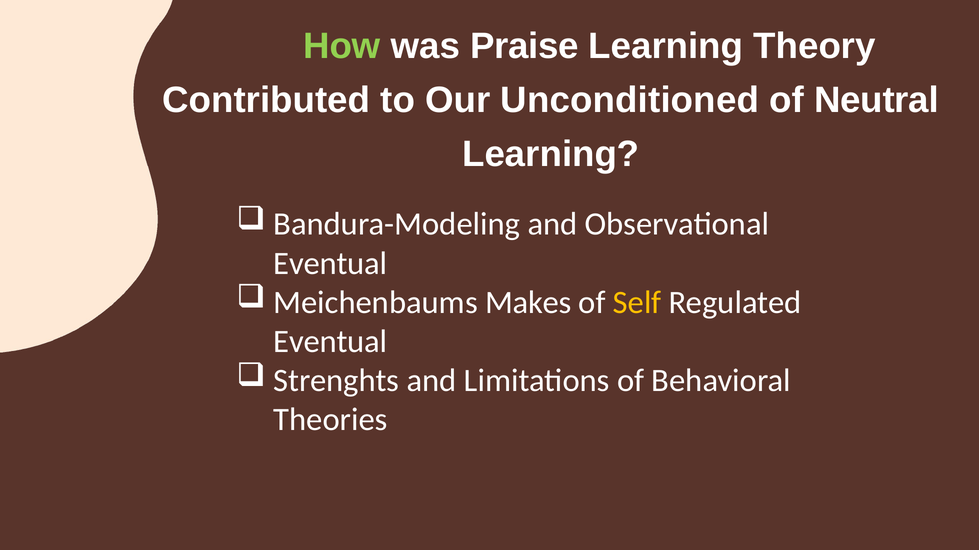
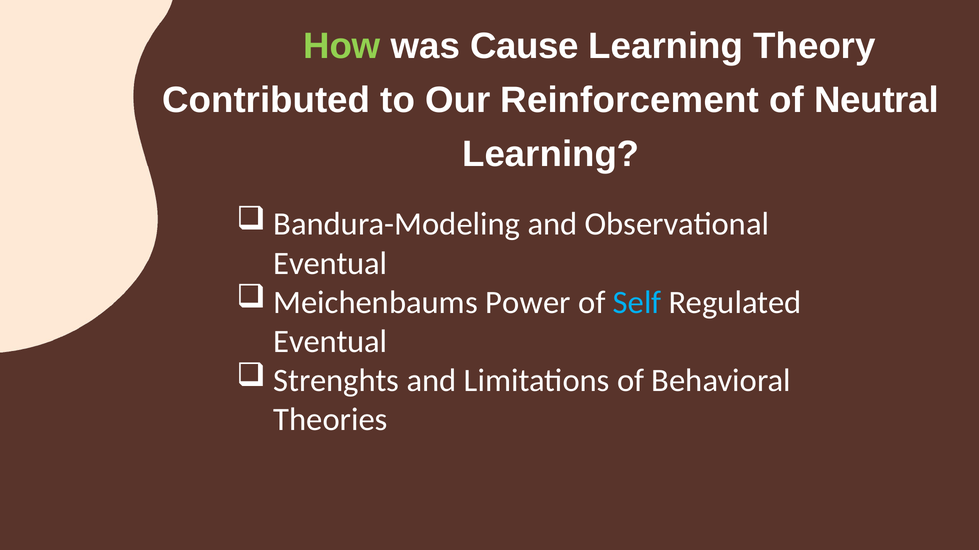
Praise: Praise -> Cause (524, 46)
Unconditioned: Unconditioned -> Reinforcement (630, 100)
Makes: Makes -> Power (528, 303)
Self colour: yellow -> light blue (637, 303)
